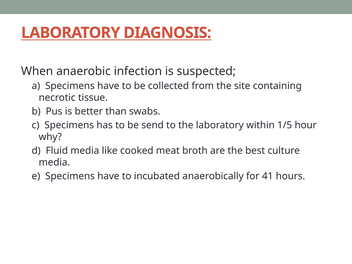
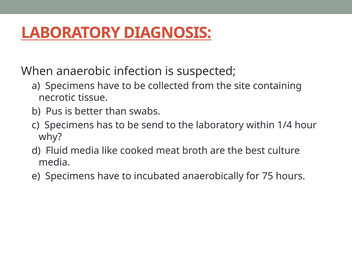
1/5: 1/5 -> 1/4 (285, 125)
41: 41 -> 75 (268, 176)
